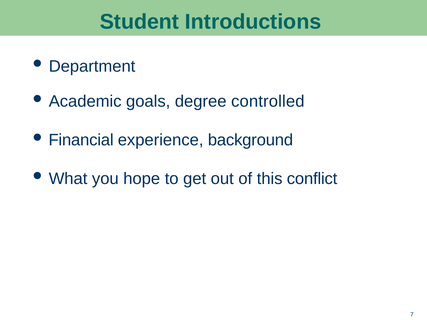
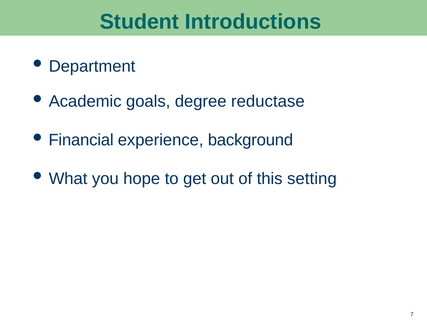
controlled: controlled -> reductase (268, 102)
conflict: conflict -> setting (312, 179)
